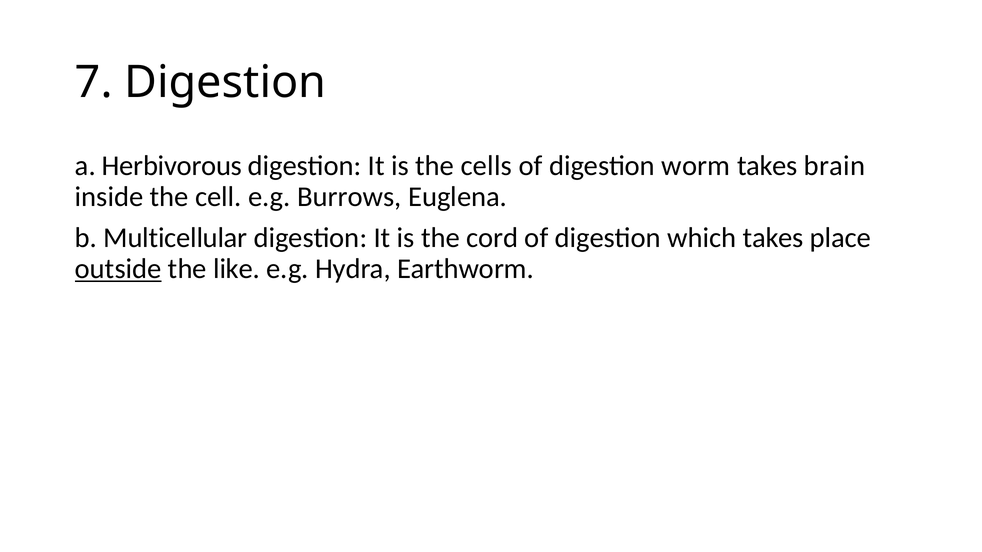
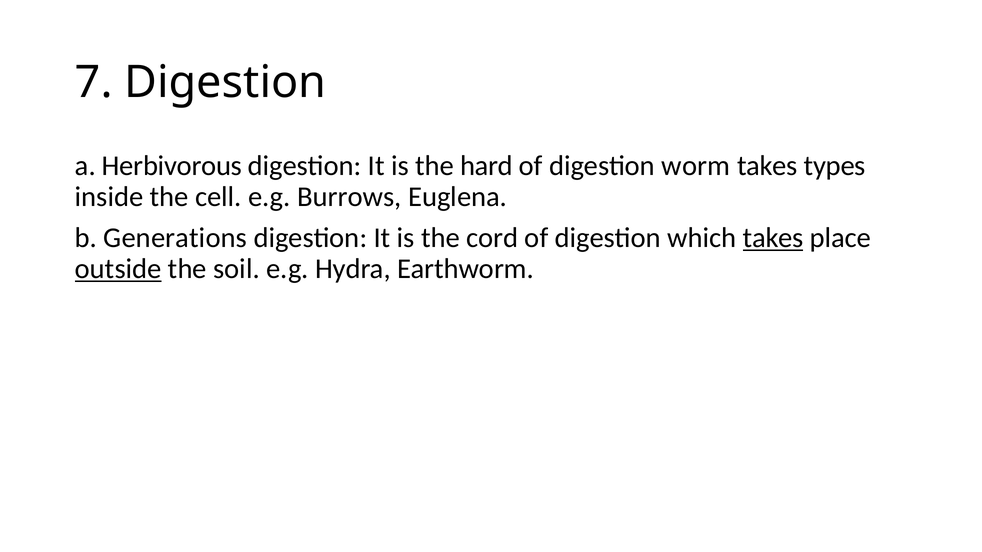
cells: cells -> hard (487, 166)
brain: brain -> types (835, 166)
Multicellular: Multicellular -> Generations (175, 238)
takes underline: none -> present (773, 238)
like: like -> soil (237, 269)
